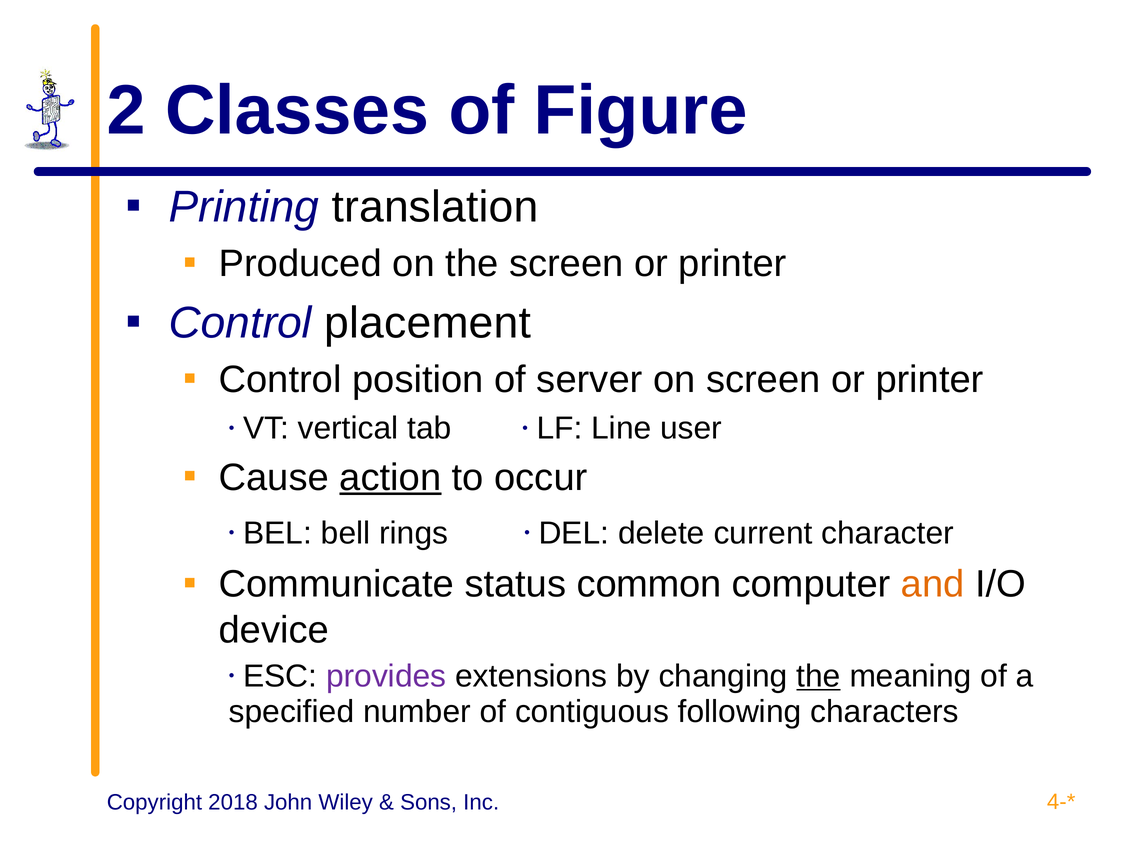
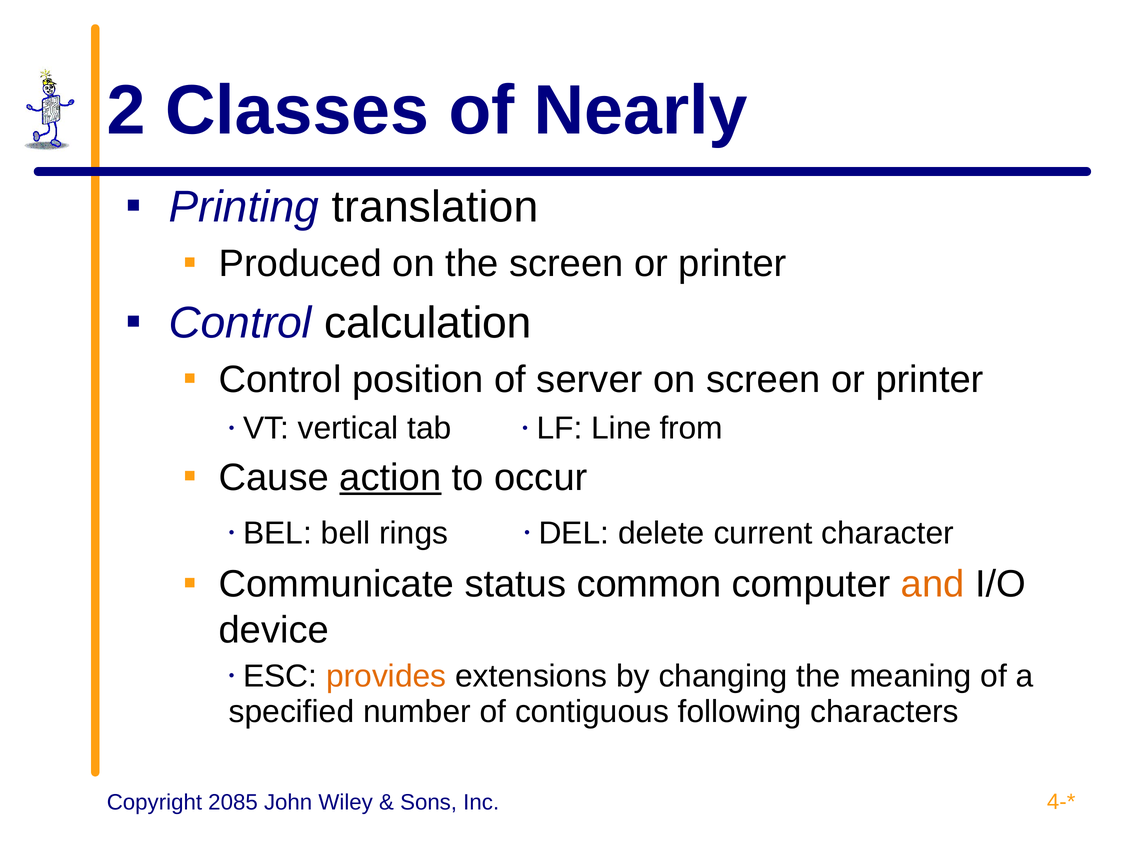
Figure: Figure -> Nearly (641, 111)
placement: placement -> calculation (428, 323)
user: user -> from (691, 428)
provides colour: purple -> orange (386, 676)
the underline: present -> none (818, 676)
2018: 2018 -> 2085 (233, 802)
